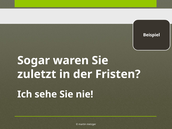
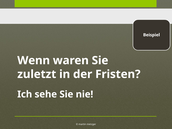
Sogar: Sogar -> Wenn (34, 60)
